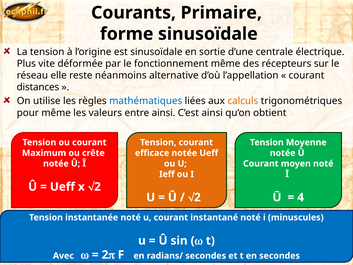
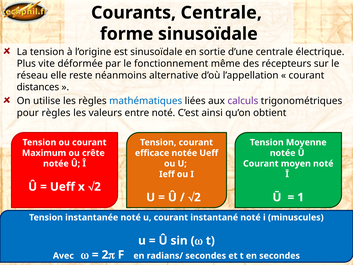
Courants Primaire: Primaire -> Centrale (221, 13)
calculs colour: orange -> purple (243, 101)
pour même: même -> règles (56, 113)
entre ainsi: ainsi -> noté (163, 113)
4: 4 -> 1 (301, 197)
